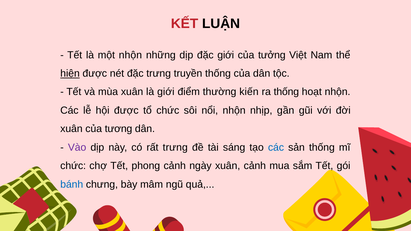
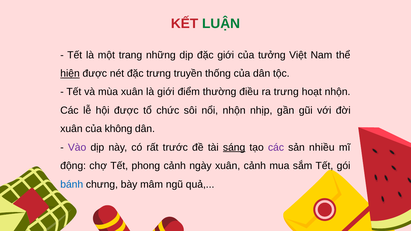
LUẬN colour: black -> green (221, 24)
một nhộn: nhộn -> trang (130, 55)
kiến: kiến -> điều (249, 92)
ra thống: thống -> trưng (286, 92)
tương: tương -> không (119, 129)
rất trưng: trưng -> trước (175, 147)
sáng underline: none -> present (234, 147)
các colour: blue -> purple (276, 147)
sản thống: thống -> nhiều (322, 147)
chức: chức -> động (73, 166)
